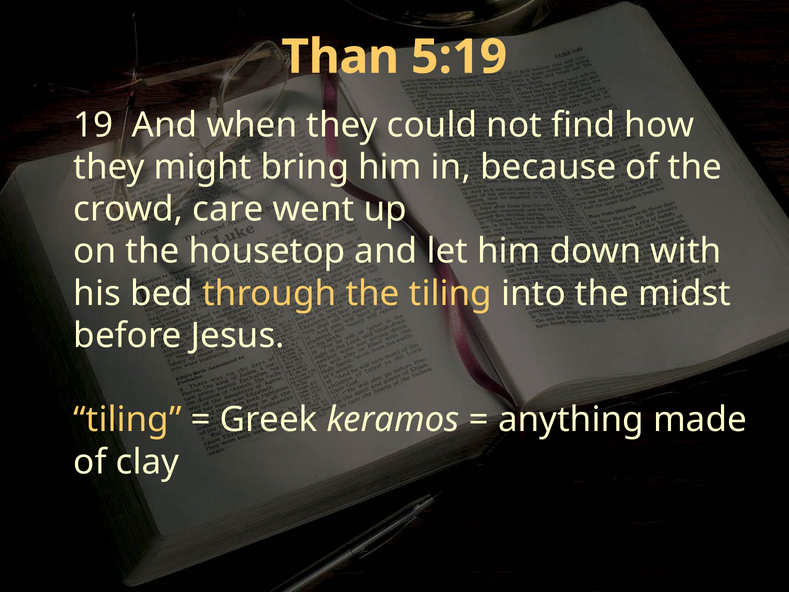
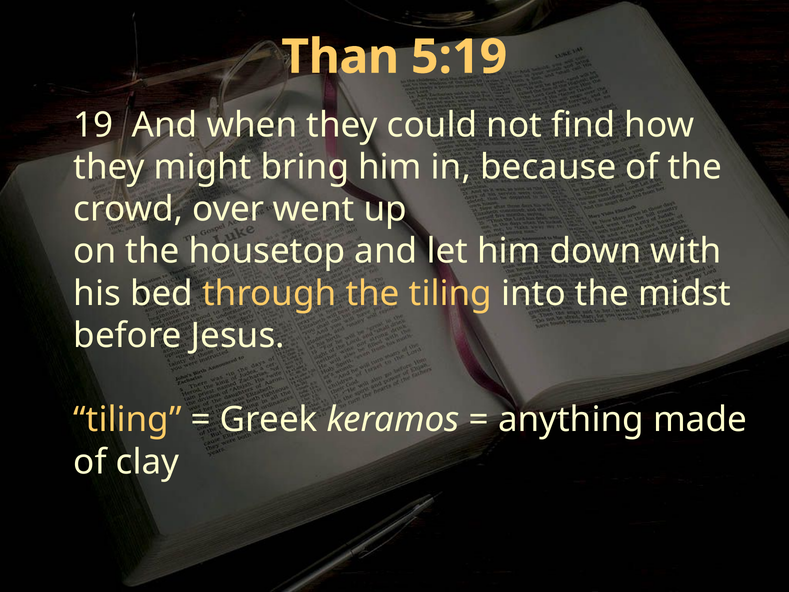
care: care -> over (228, 209)
